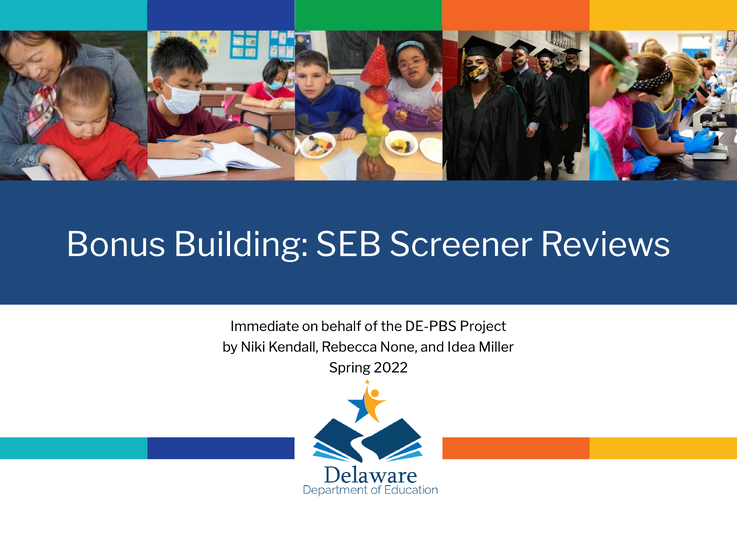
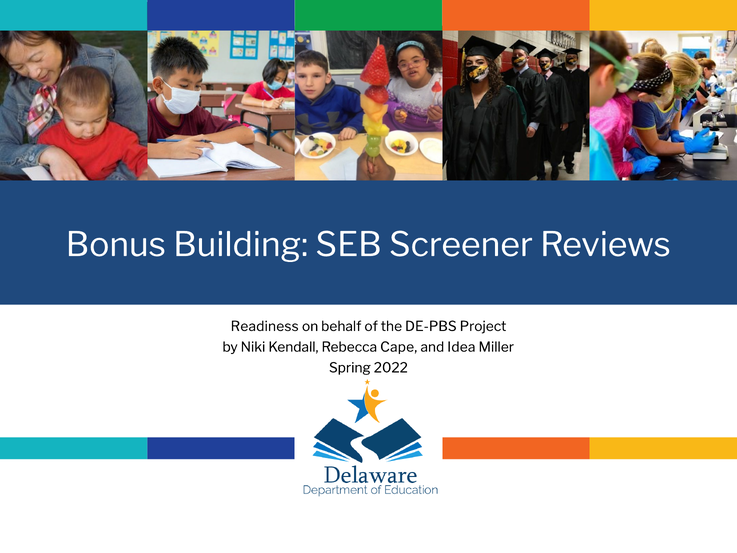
Immediate: Immediate -> Readiness (265, 326)
None: None -> Cape (399, 347)
